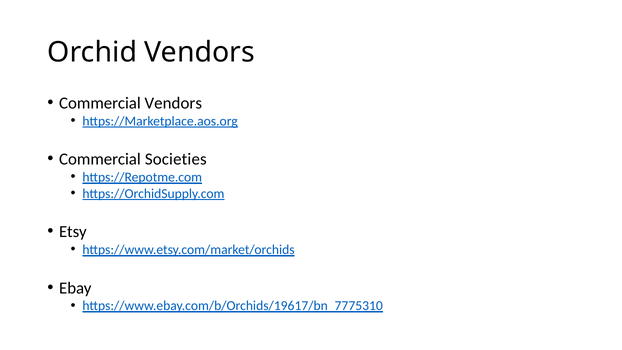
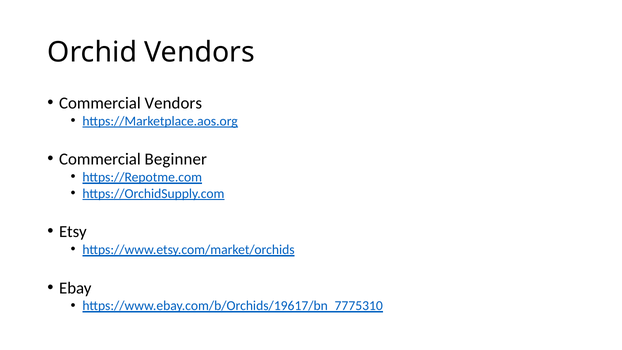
Societies: Societies -> Beginner (176, 159)
